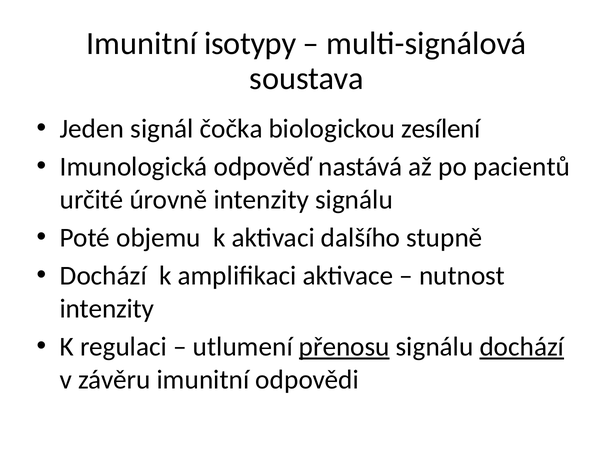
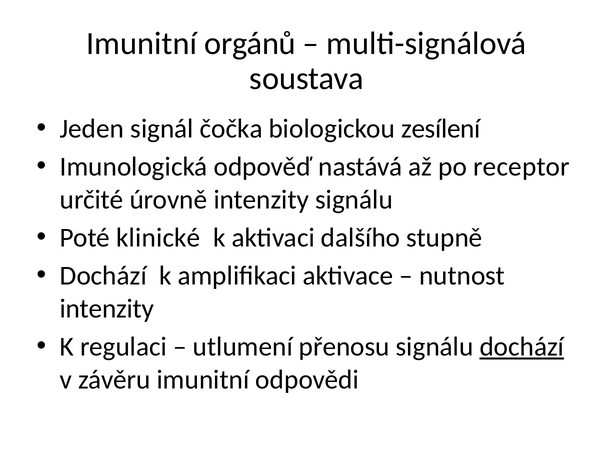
isotypy: isotypy -> orgánů (250, 43)
pacientů: pacientů -> receptor (522, 167)
objemu: objemu -> klinické (158, 238)
přenosu underline: present -> none (344, 347)
